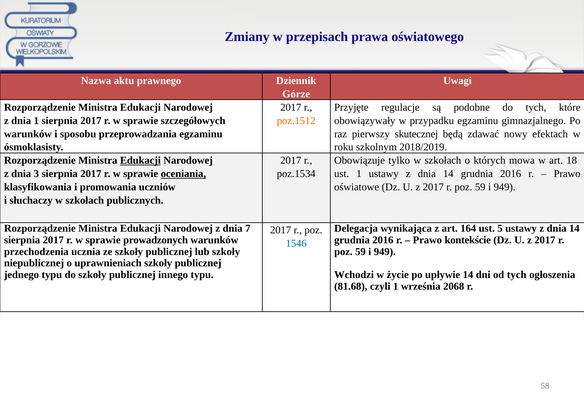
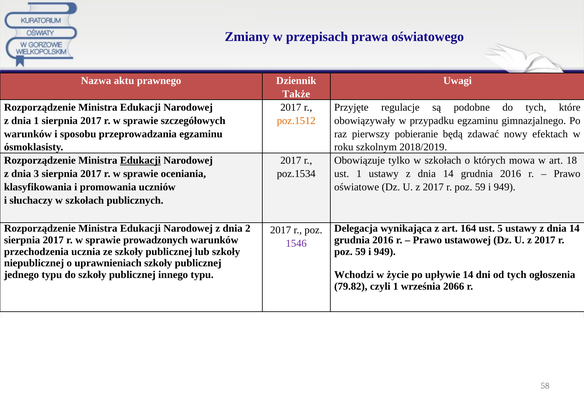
Górze: Górze -> Także (296, 94)
skutecznej: skutecznej -> pobieranie (416, 134)
oceniania underline: present -> none (183, 174)
7: 7 -> 2 (248, 229)
kontekście: kontekście -> ustawowej (468, 240)
1546 colour: blue -> purple (296, 244)
81.68: 81.68 -> 79.82 (351, 287)
2068: 2068 -> 2066 (454, 287)
